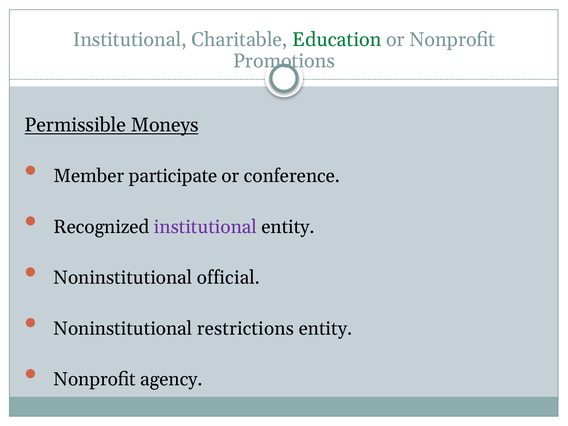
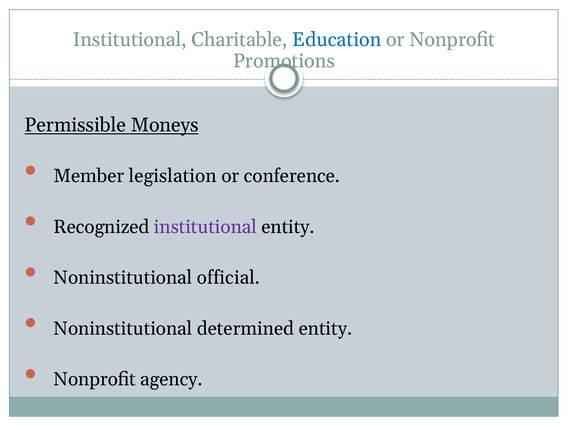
Education colour: green -> blue (337, 40)
participate: participate -> legislation (173, 176)
restrictions: restrictions -> determined (245, 328)
